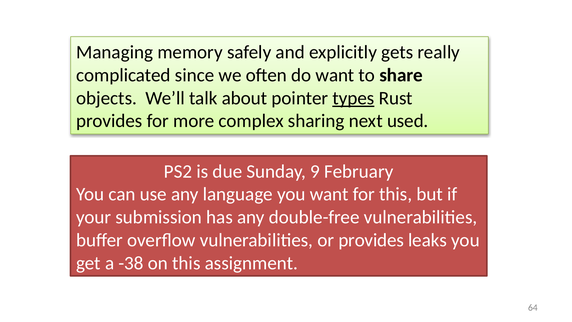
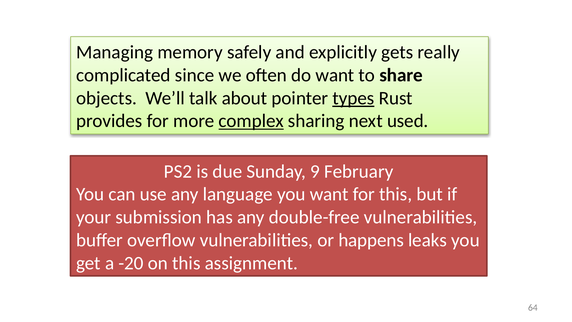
complex underline: none -> present (251, 121)
or provides: provides -> happens (371, 240)
-38: -38 -> -20 (131, 263)
